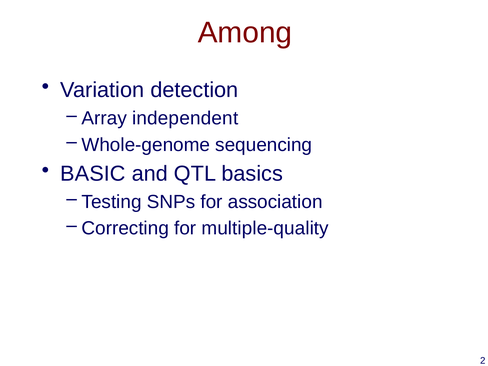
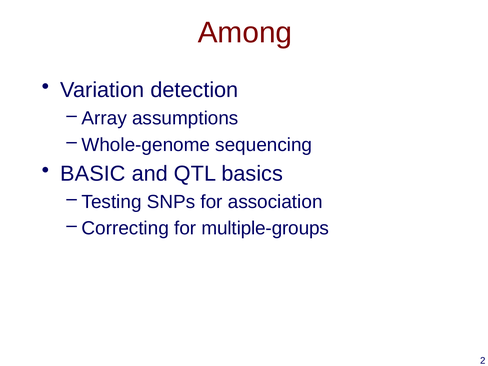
independent: independent -> assumptions (185, 118)
multiple-quality: multiple-quality -> multiple-groups (265, 228)
